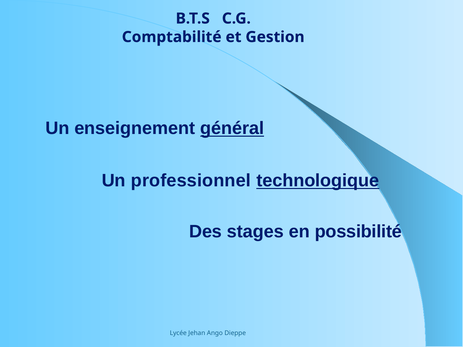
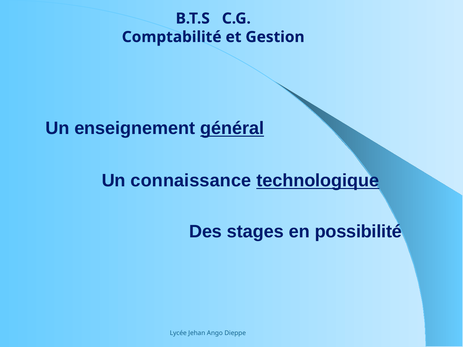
professionnel: professionnel -> connaissance (191, 181)
